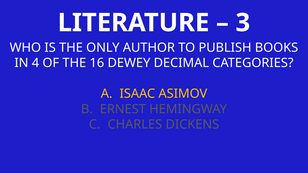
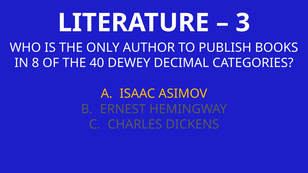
4: 4 -> 8 (35, 63)
16: 16 -> 40 (97, 63)
